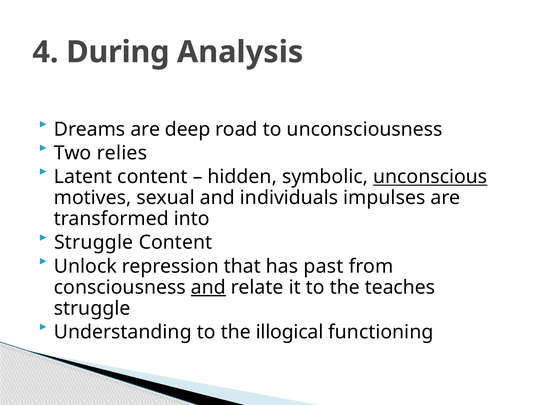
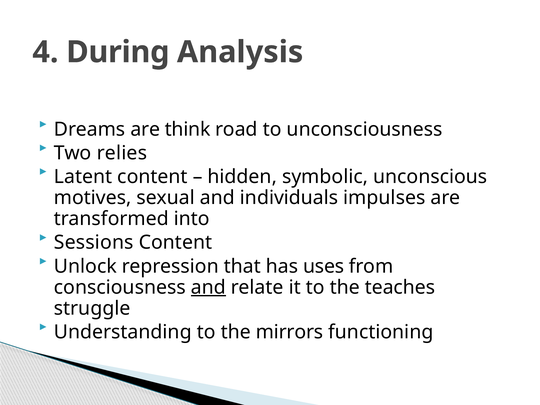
deep: deep -> think (188, 129)
unconscious underline: present -> none (430, 177)
Struggle: Struggle -> Sessions (94, 243)
past: past -> uses (324, 266)
illogical: illogical -> mirrors (290, 332)
